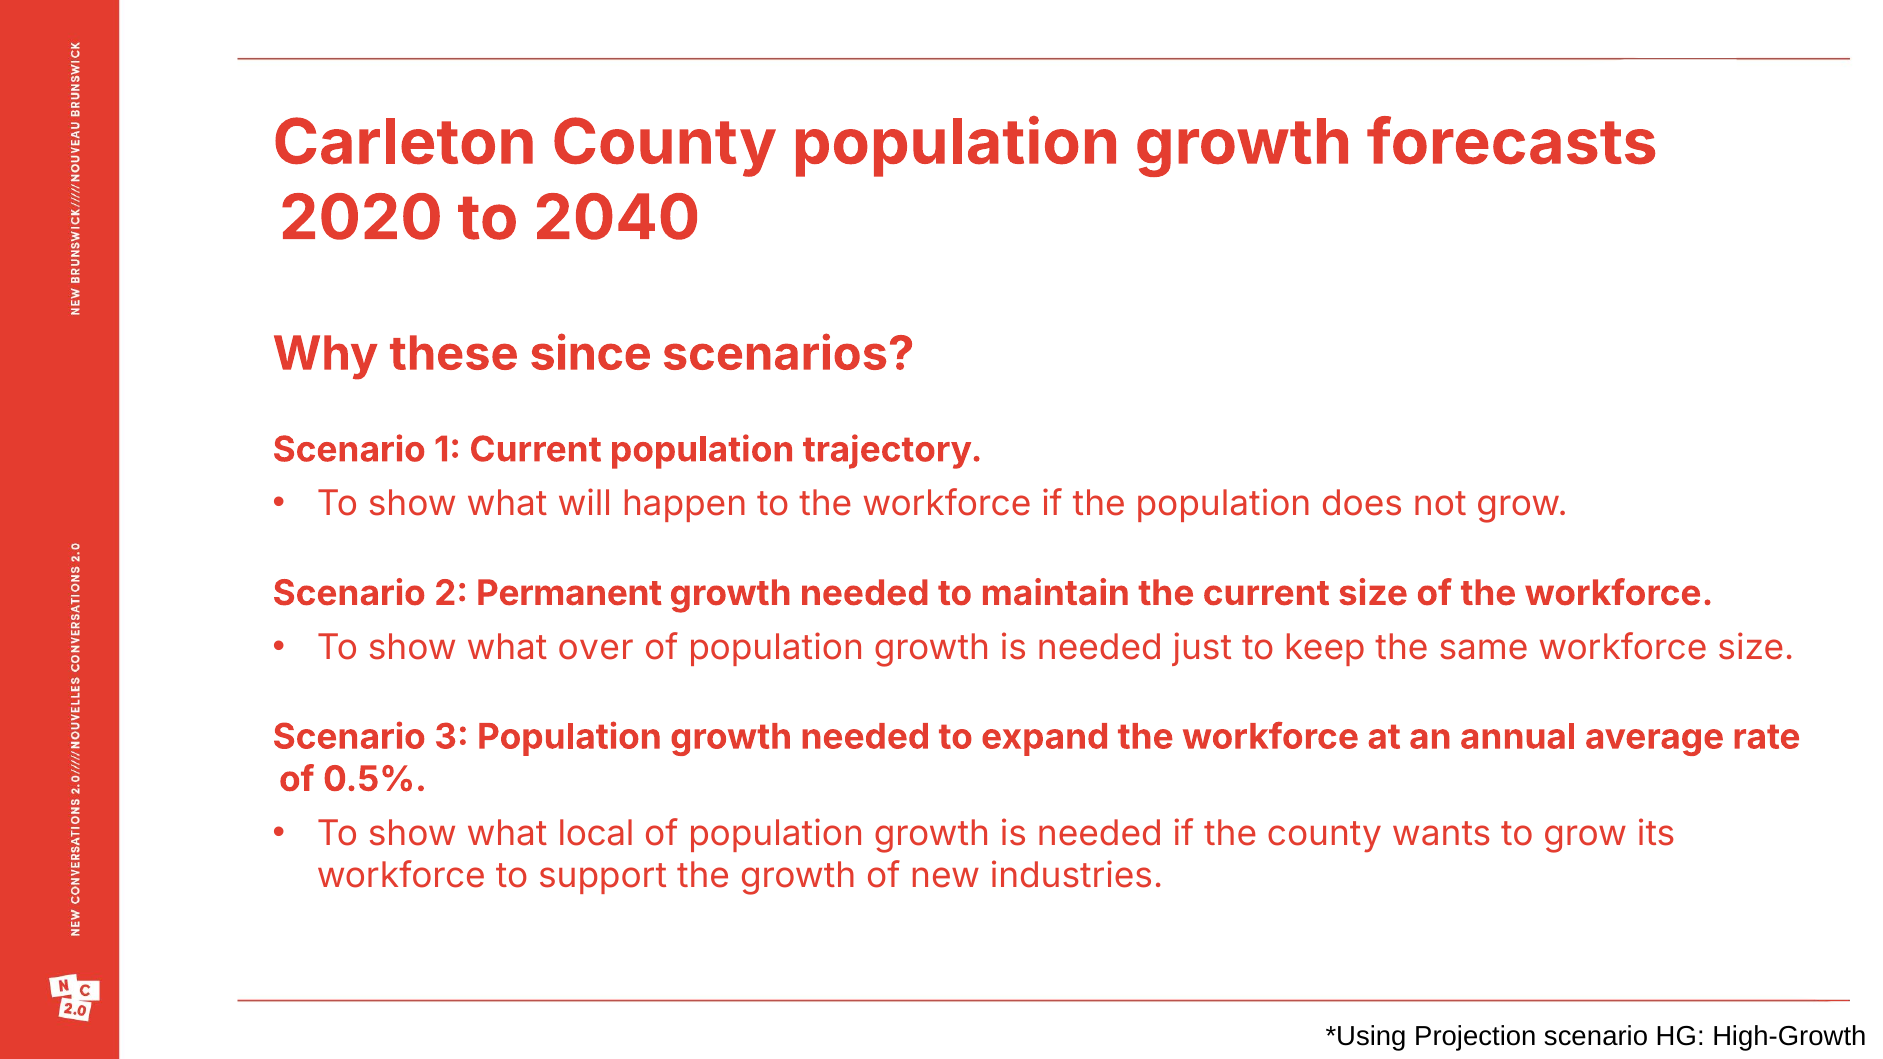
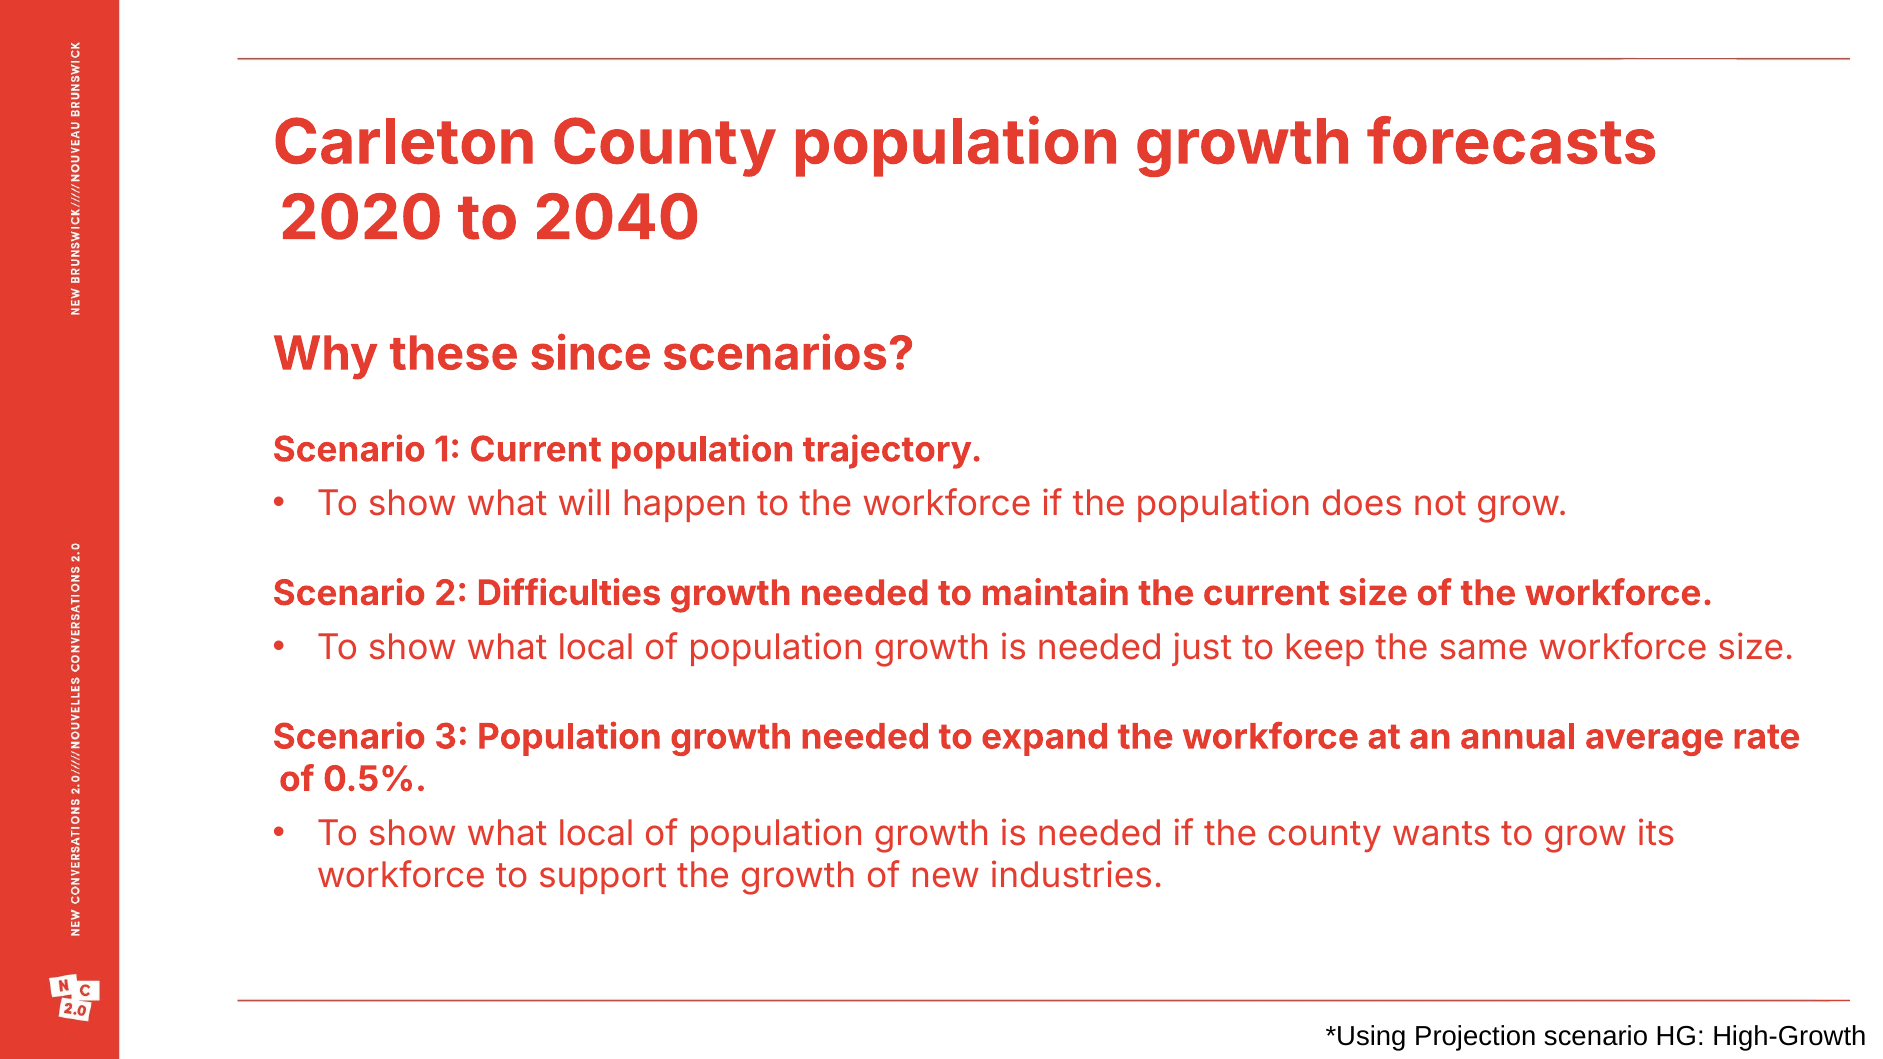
Permanent: Permanent -> Difficulties (569, 593)
over: over -> local (596, 648)
